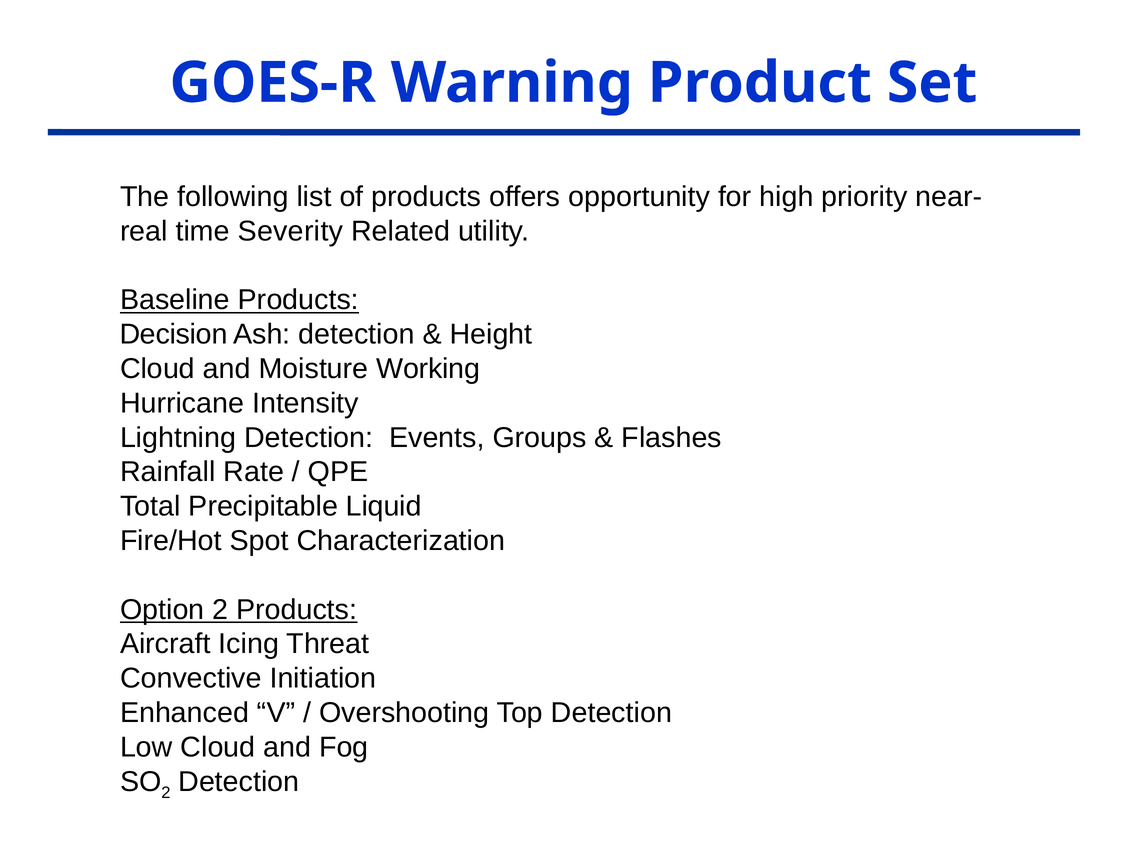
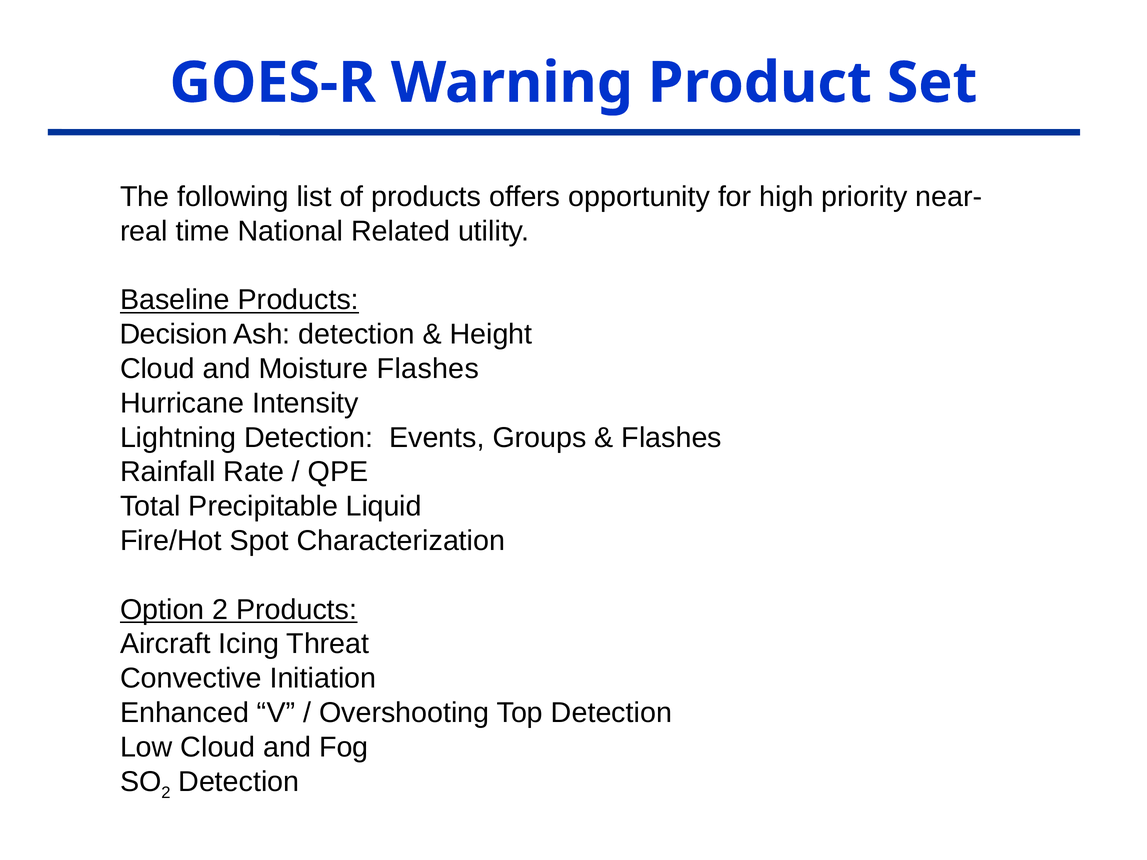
Severity: Severity -> National (290, 231)
Moisture Working: Working -> Flashes (428, 369)
